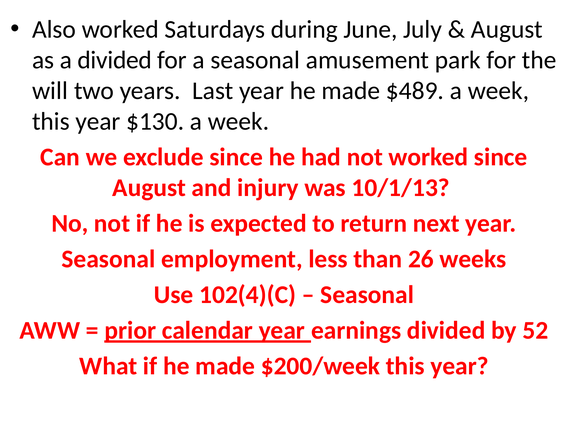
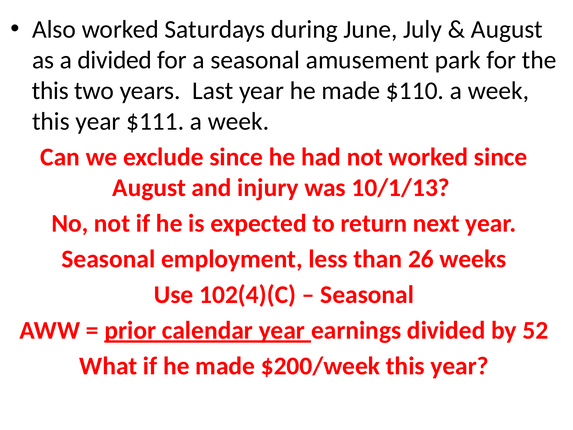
will: will -> this (50, 91)
$489: $489 -> $110 (415, 91)
$130: $130 -> $111 (155, 121)
